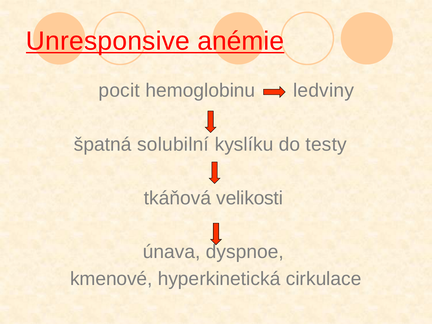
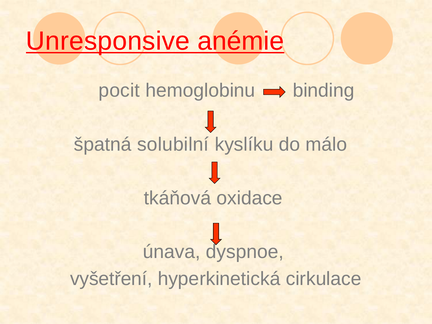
ledviny: ledviny -> binding (324, 91)
testy: testy -> málo (326, 144)
velikosti: velikosti -> oxidace (250, 198)
kmenové: kmenové -> vyšetření (111, 279)
